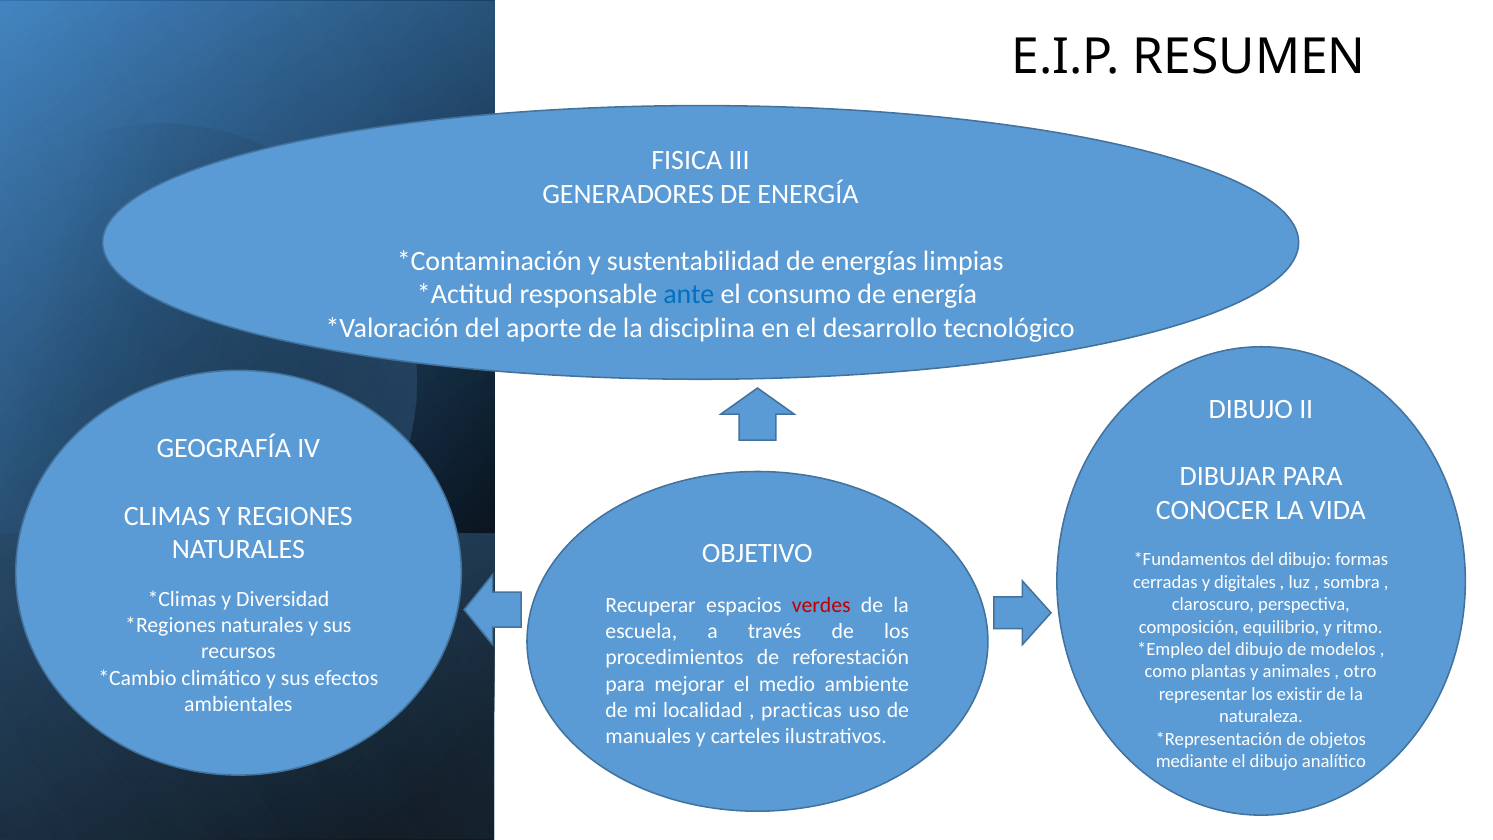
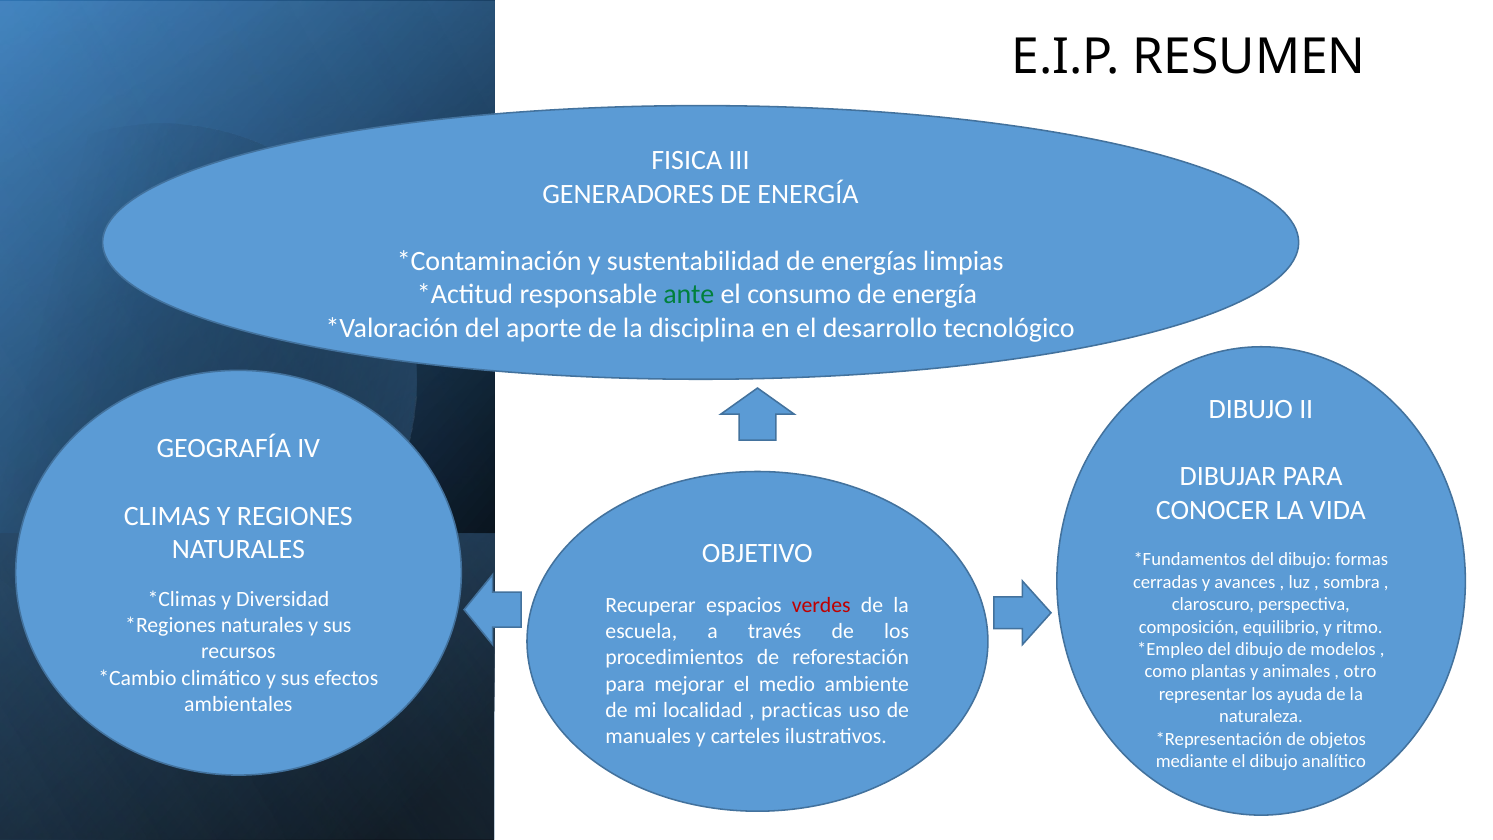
ante colour: blue -> green (689, 295)
digitales: digitales -> avances (1245, 582)
existir: existir -> ayuda (1300, 694)
